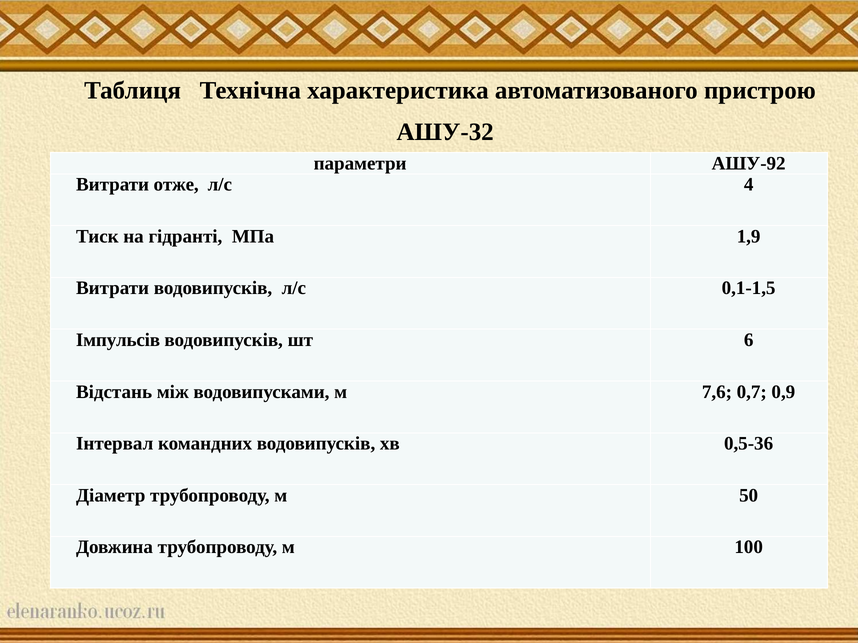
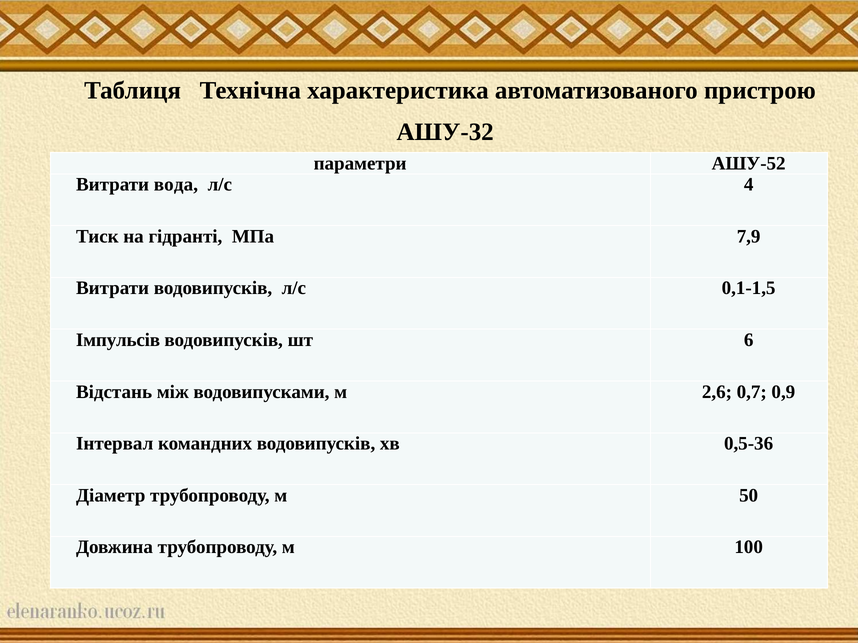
АШУ-92: АШУ-92 -> АШУ-52 (749, 164)
отже: отже -> вода (176, 185)
1,9: 1,9 -> 7,9 (749, 237)
7,6: 7,6 -> 2,6 (717, 392)
